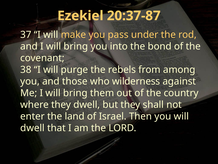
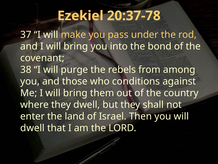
20:37-87: 20:37-87 -> 20:37-78 (134, 16)
wilderness: wilderness -> conditions (136, 81)
